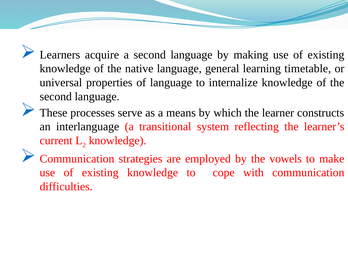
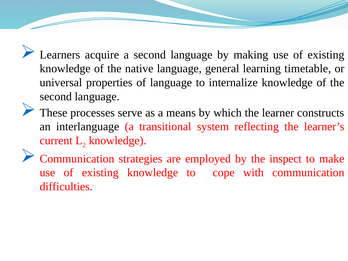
vowels: vowels -> inspect (286, 159)
